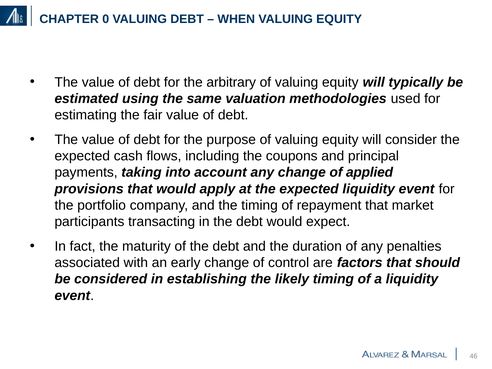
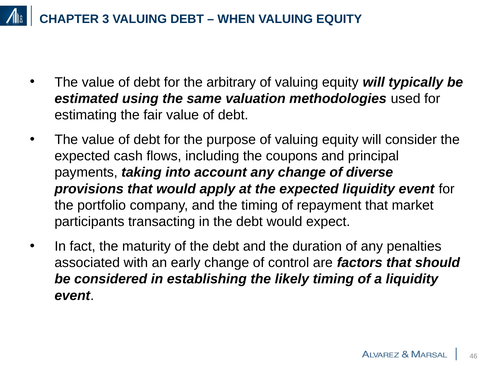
0: 0 -> 3 (106, 19)
applied: applied -> diverse (370, 172)
